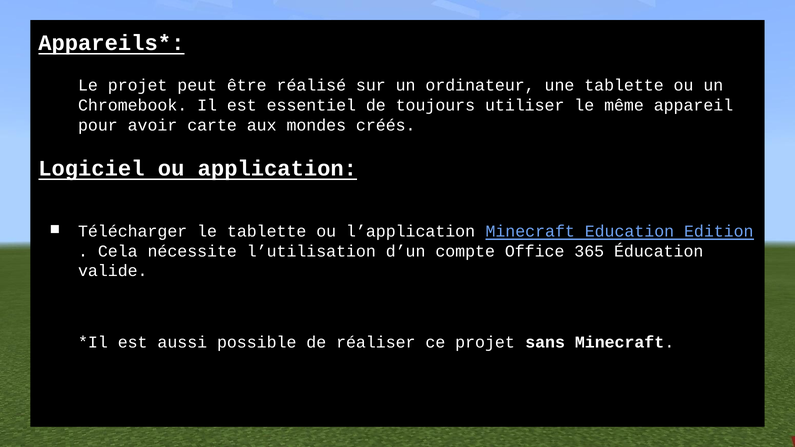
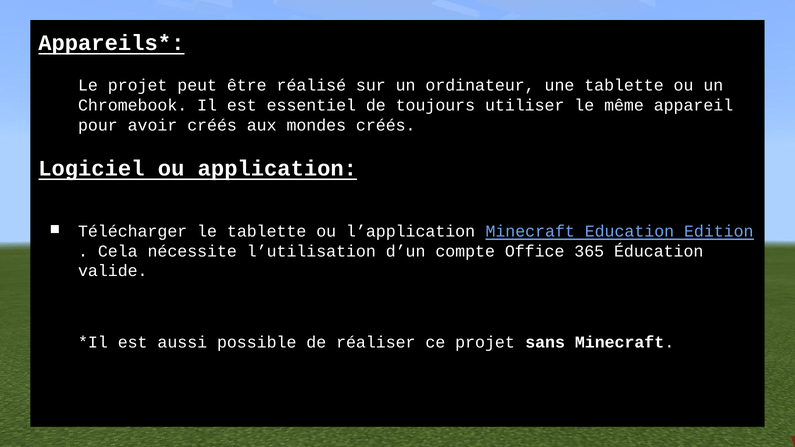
avoir carte: carte -> créés (212, 125)
